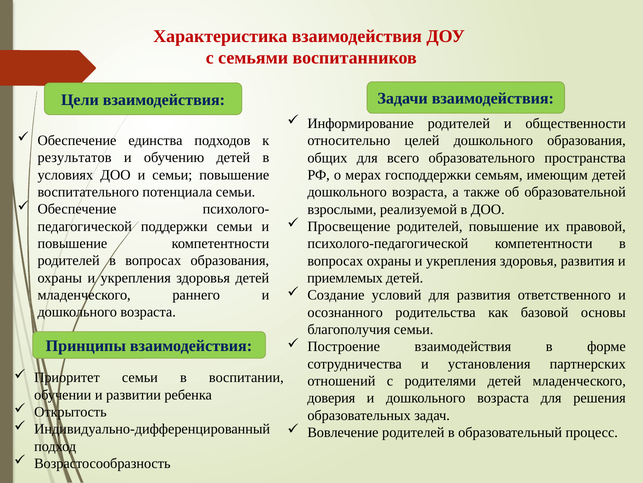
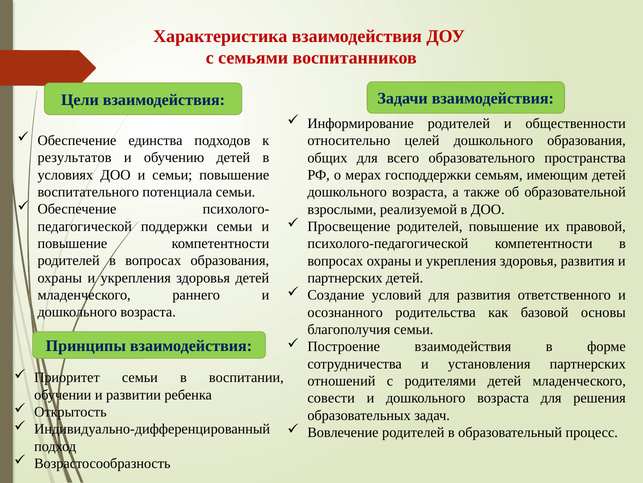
приемлемых: приемлемых -> партнерских (345, 278)
доверия: доверия -> совести (331, 398)
